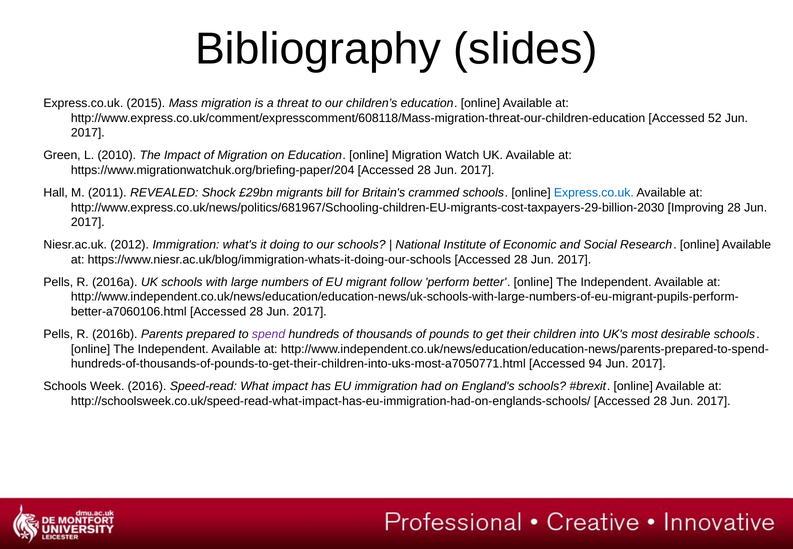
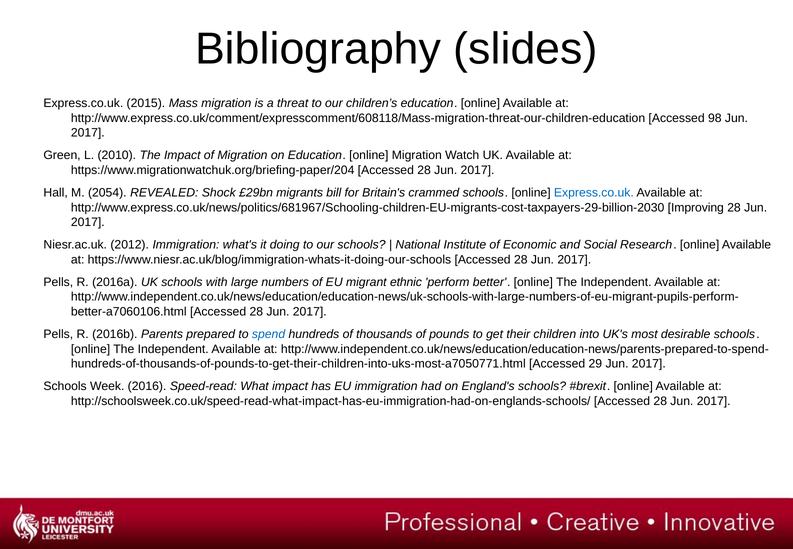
52: 52 -> 98 (715, 118)
2011: 2011 -> 2054 (107, 193)
follow: follow -> ethnic (406, 282)
spend colour: purple -> blue (269, 334)
94: 94 -> 29 (595, 364)
